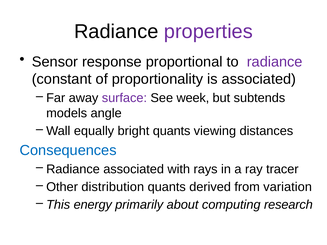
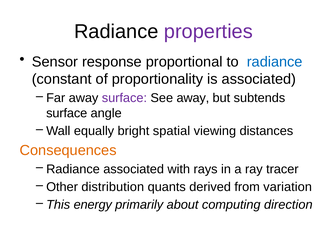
radiance colour: purple -> blue (275, 62)
See week: week -> away (193, 98)
models: models -> surface (67, 113)
bright quants: quants -> spatial (171, 131)
Consequences colour: blue -> orange (68, 150)
research: research -> direction (288, 205)
